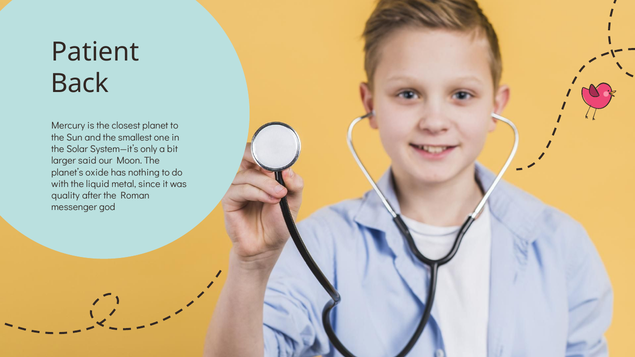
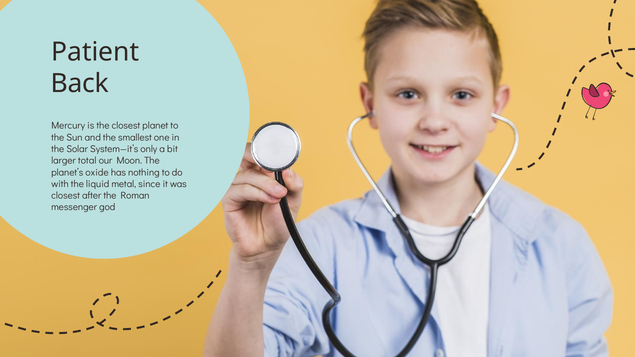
said: said -> total (87, 161)
quality: quality -> closest (66, 196)
